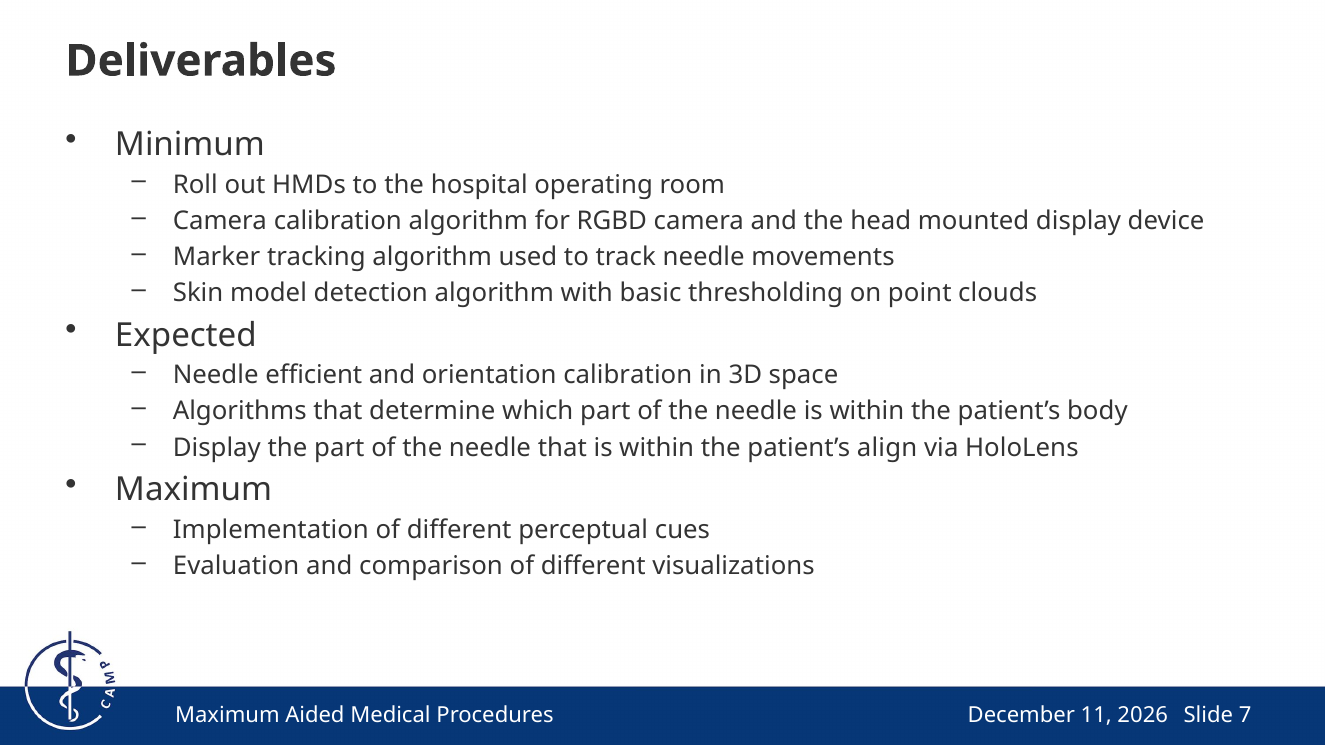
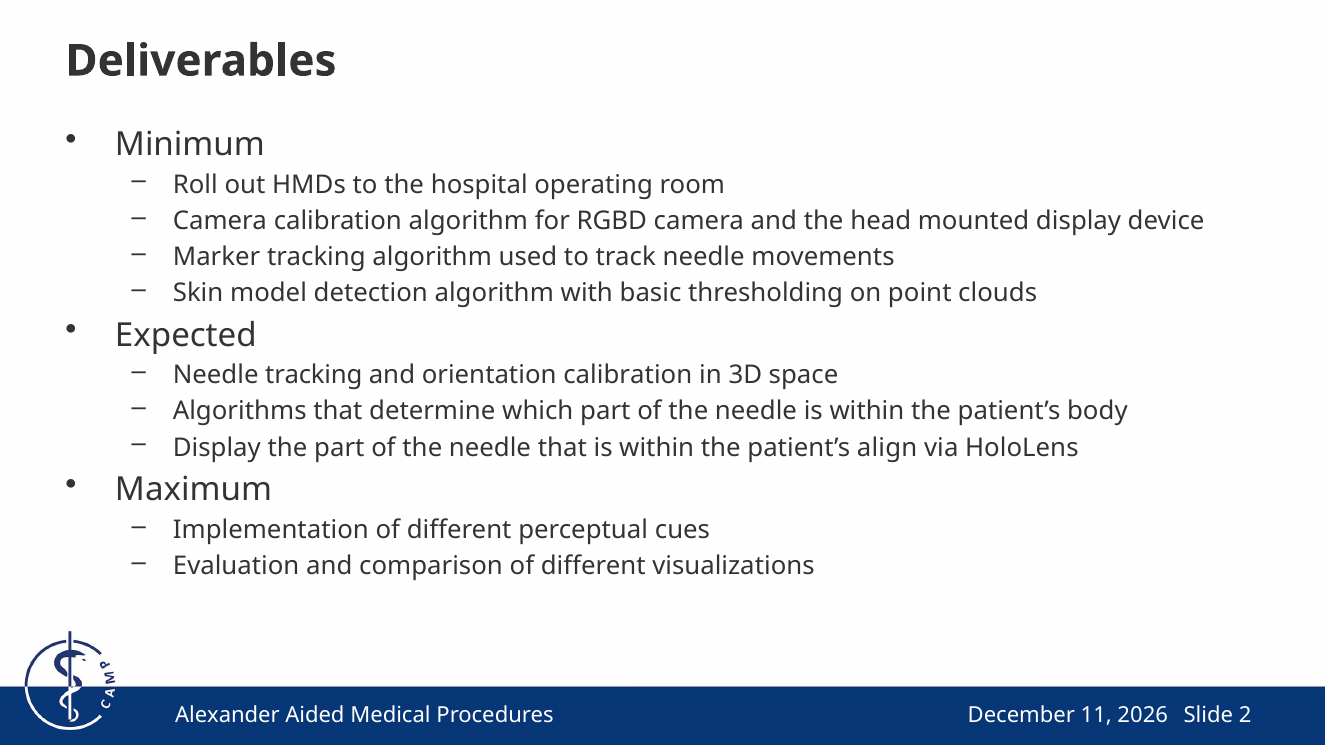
Needle efficient: efficient -> tracking (314, 376)
Maximum: Maximum -> Alexander (227, 716)
7: 7 -> 2 (1245, 716)
